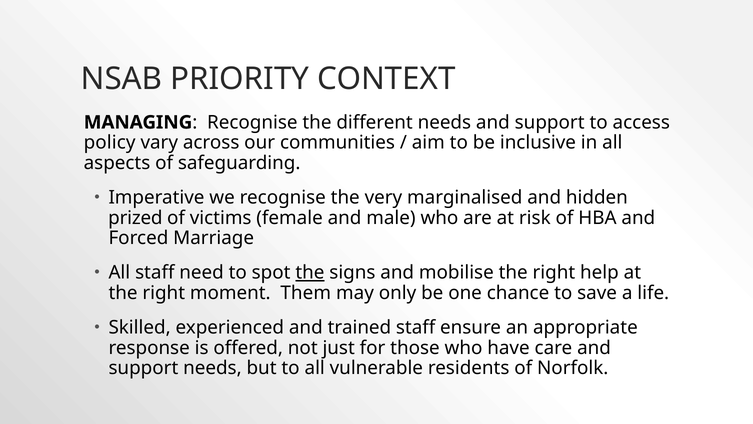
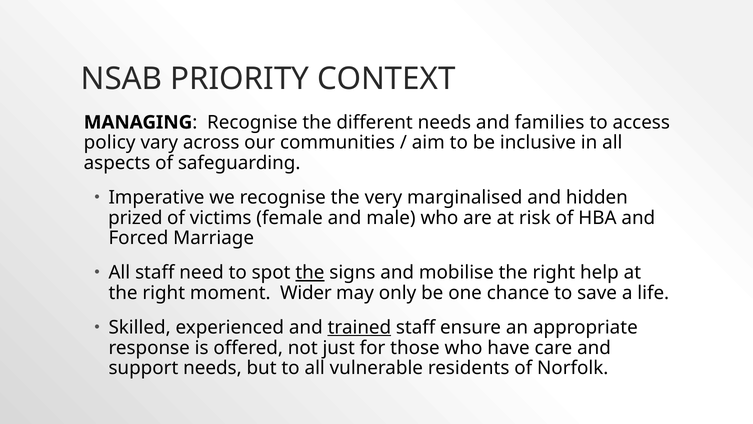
needs and support: support -> families (550, 122)
Them: Them -> Wider (306, 293)
trained underline: none -> present (359, 327)
